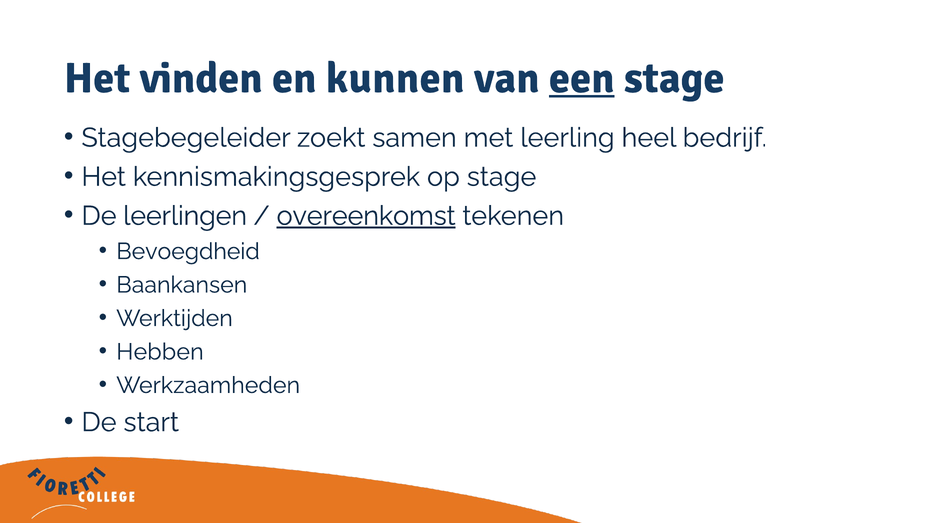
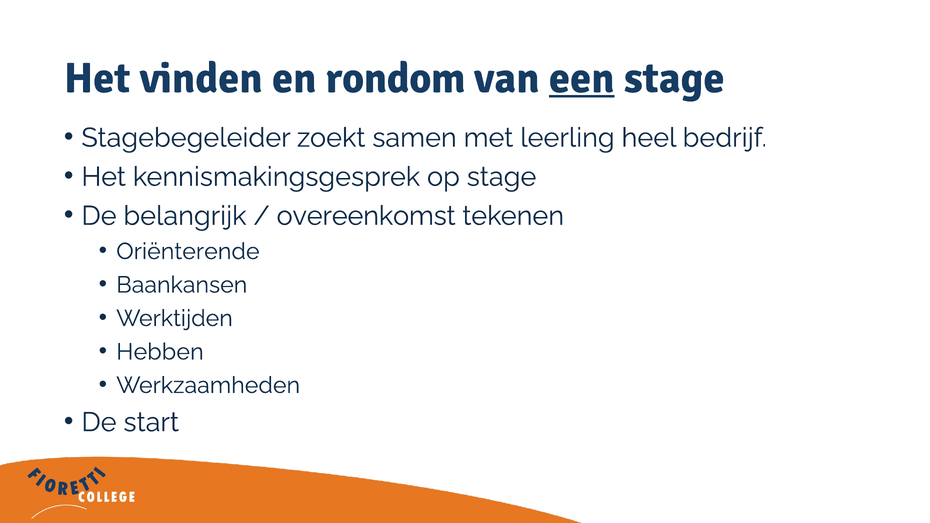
kunnen: kunnen -> rondom (395, 78)
leerlingen: leerlingen -> belangrijk (185, 216)
overeenkomst underline: present -> none (366, 216)
Bevoegdheid: Bevoegdheid -> Oriënterende (188, 251)
